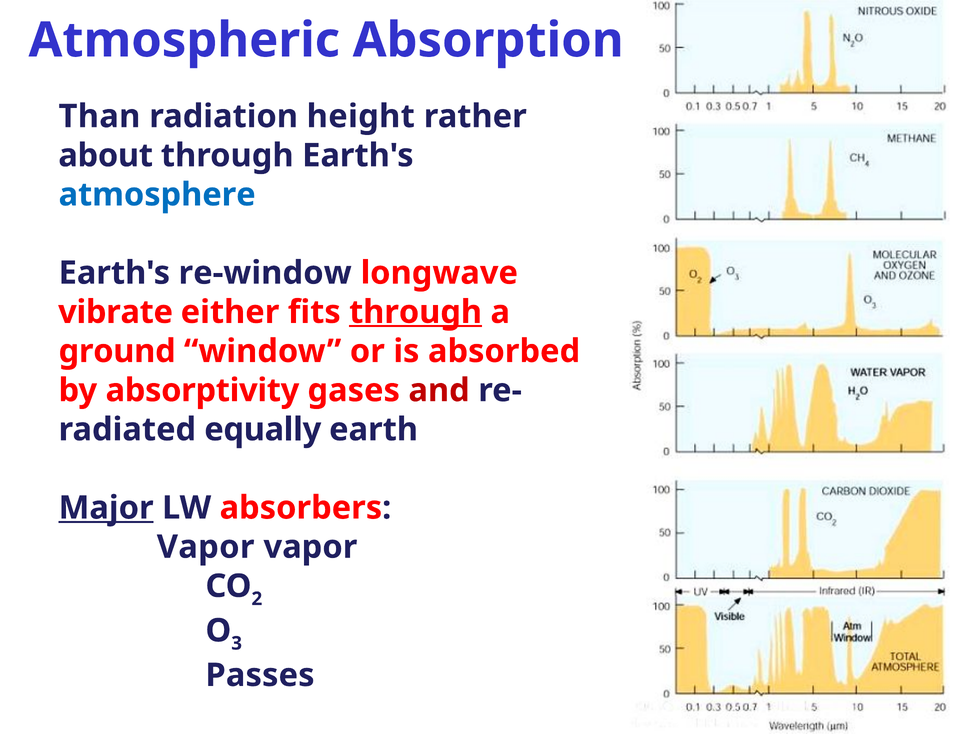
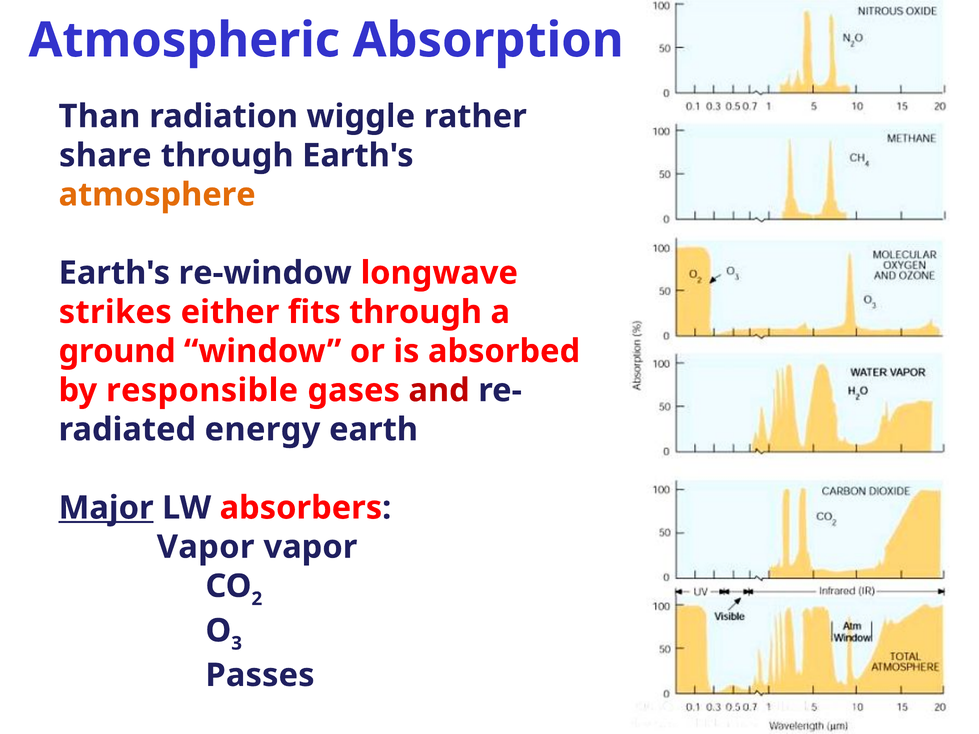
height: height -> wiggle (361, 116)
about: about -> share (105, 156)
atmosphere colour: blue -> orange (157, 195)
vibrate: vibrate -> strikes (115, 312)
through underline: present -> none (416, 312)
absorptivity: absorptivity -> responsible (202, 391)
equally: equally -> energy (262, 430)
